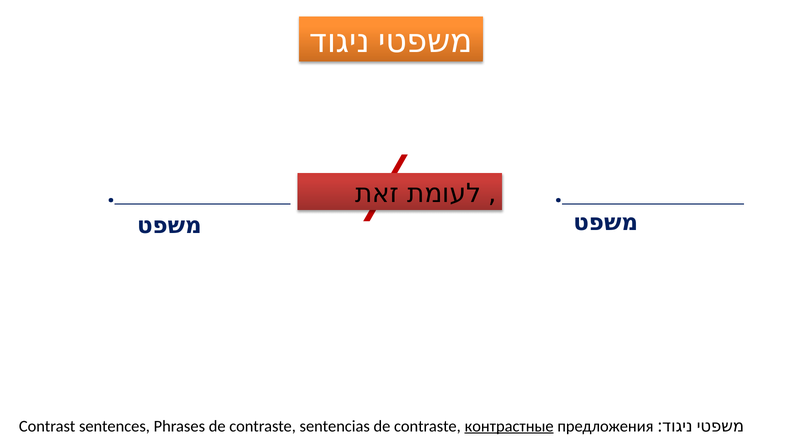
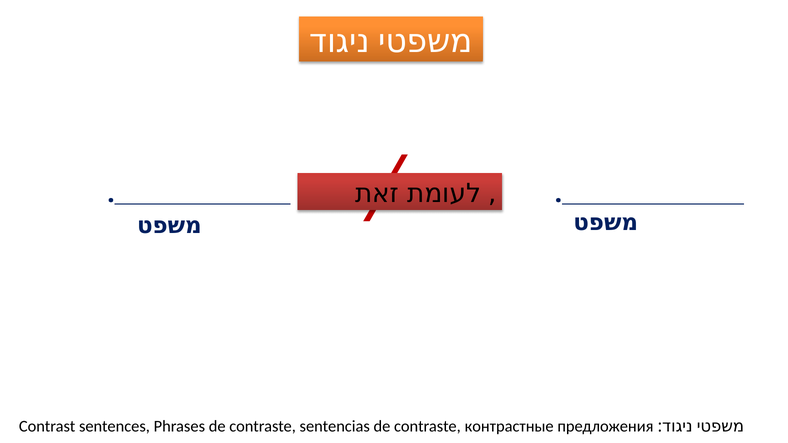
контрастные underline: present -> none (509, 426)
